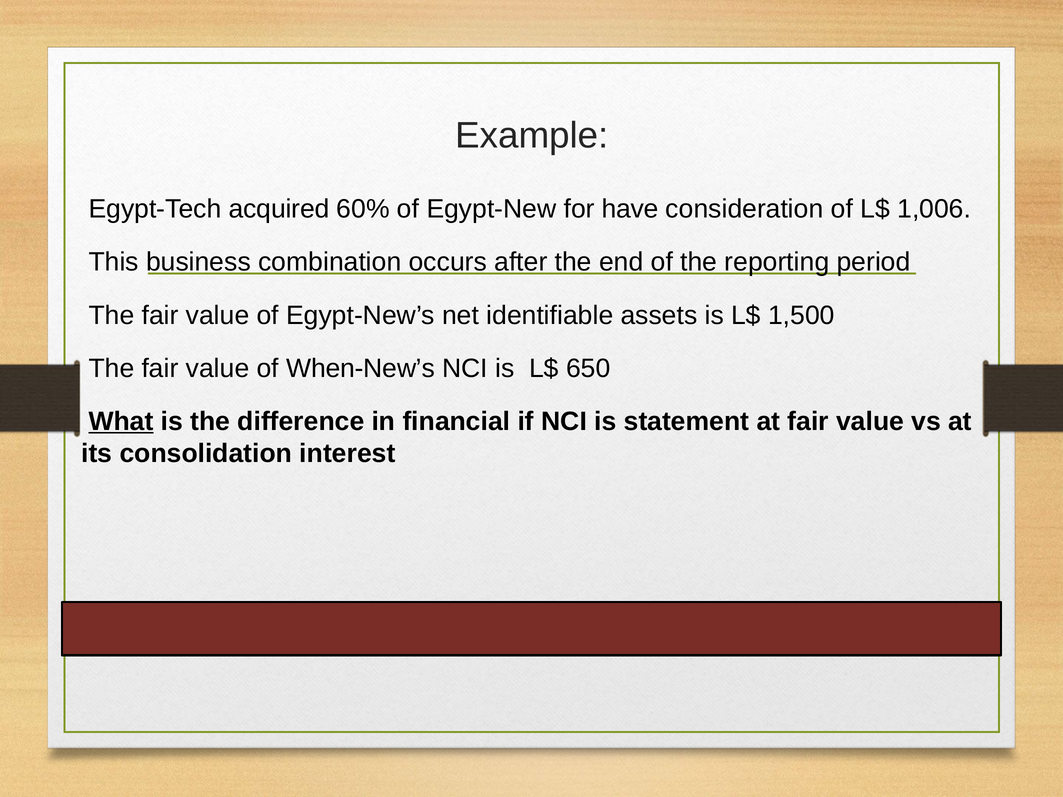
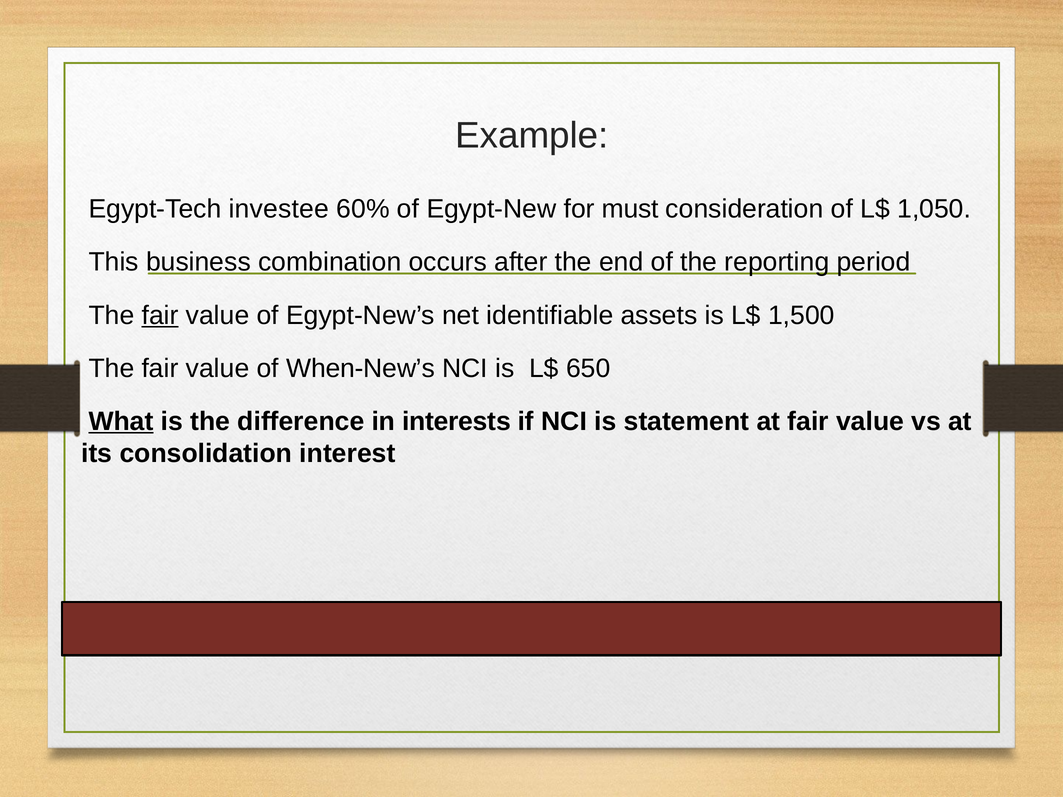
acquired: acquired -> investee (279, 209)
have: have -> must (630, 209)
1,006: 1,006 -> 1,050 (934, 209)
fair underline: none -> present (160, 315)
financial: financial -> interests (457, 422)
